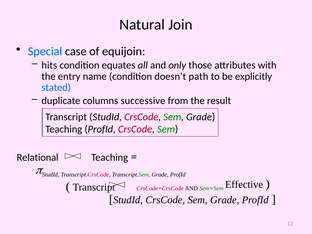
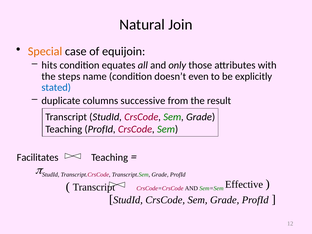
Special colour: blue -> orange (45, 51)
entry: entry -> steps (69, 76)
path: path -> even (199, 76)
Relational: Relational -> Facilitates (38, 157)
